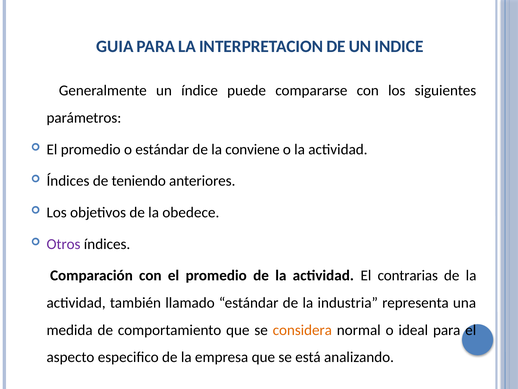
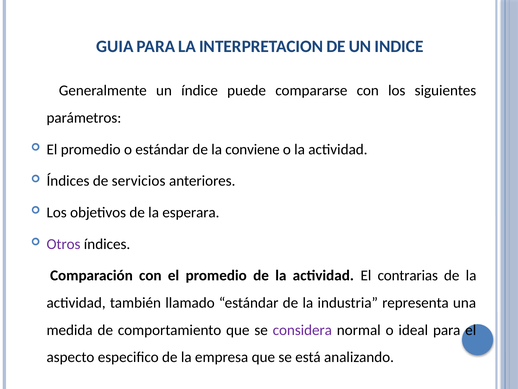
teniendo: teniendo -> servicios (139, 181)
obedece: obedece -> esperara (191, 212)
considera colour: orange -> purple (302, 330)
